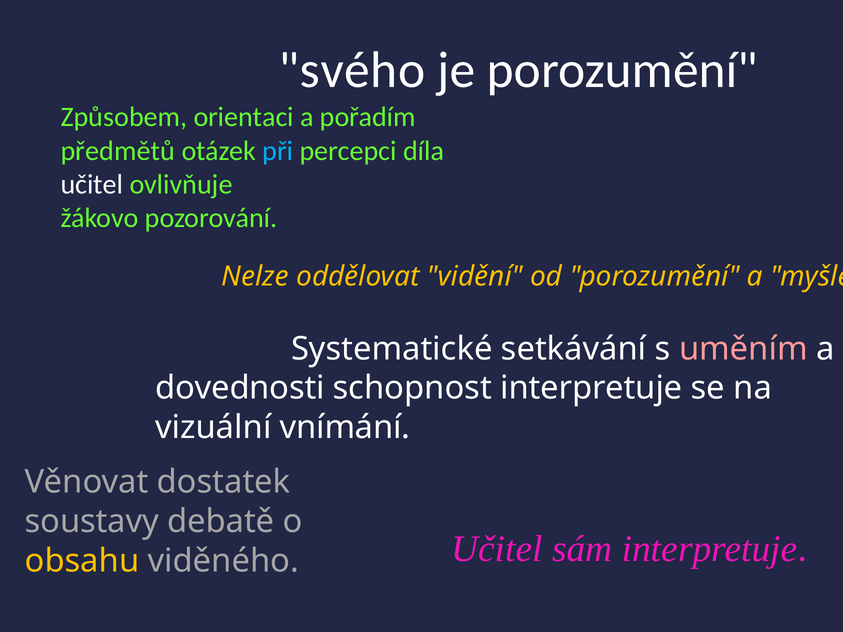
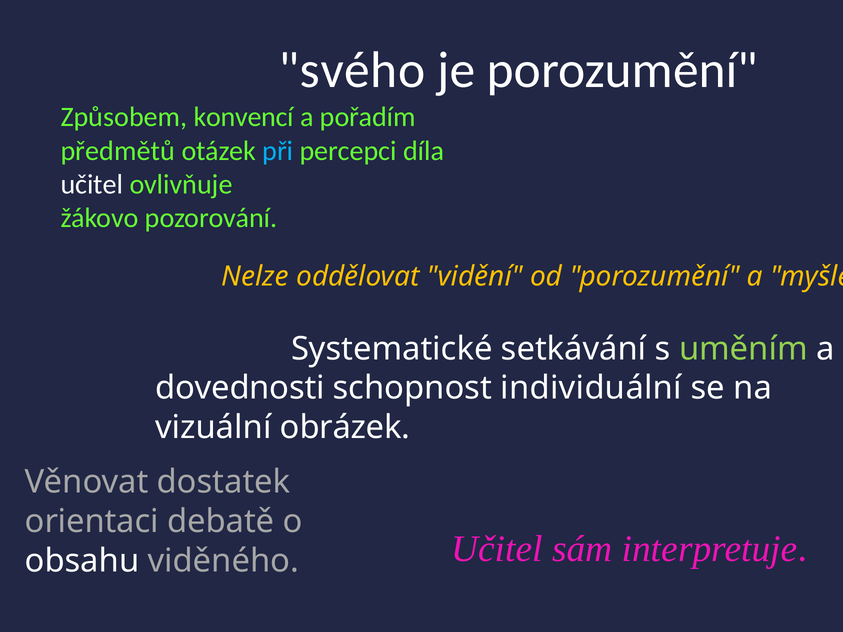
orientaci: orientaci -> konvencí (244, 117)
uměním colour: pink -> light green (743, 349)
schopnost interpretuje: interpretuje -> individuální (591, 388)
vnímání: vnímání -> obrázek (345, 428)
soustavy: soustavy -> orientaci (92, 522)
obsahu colour: yellow -> white (82, 561)
